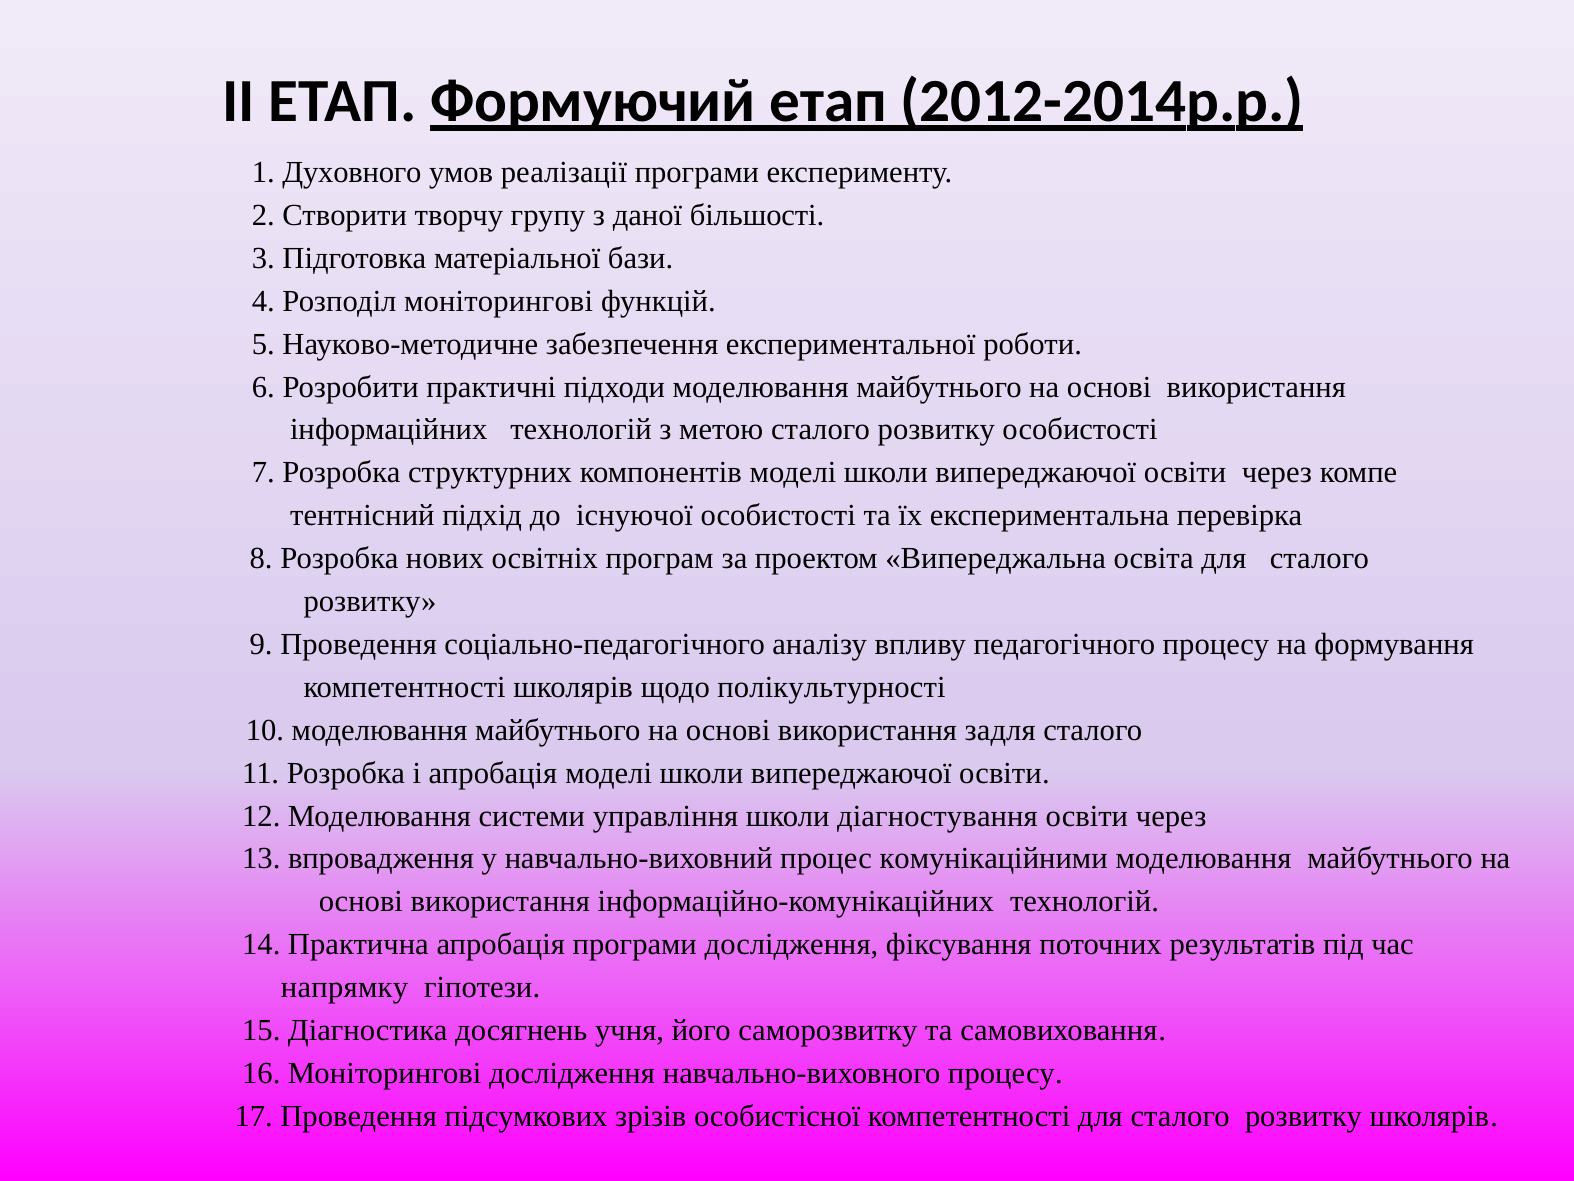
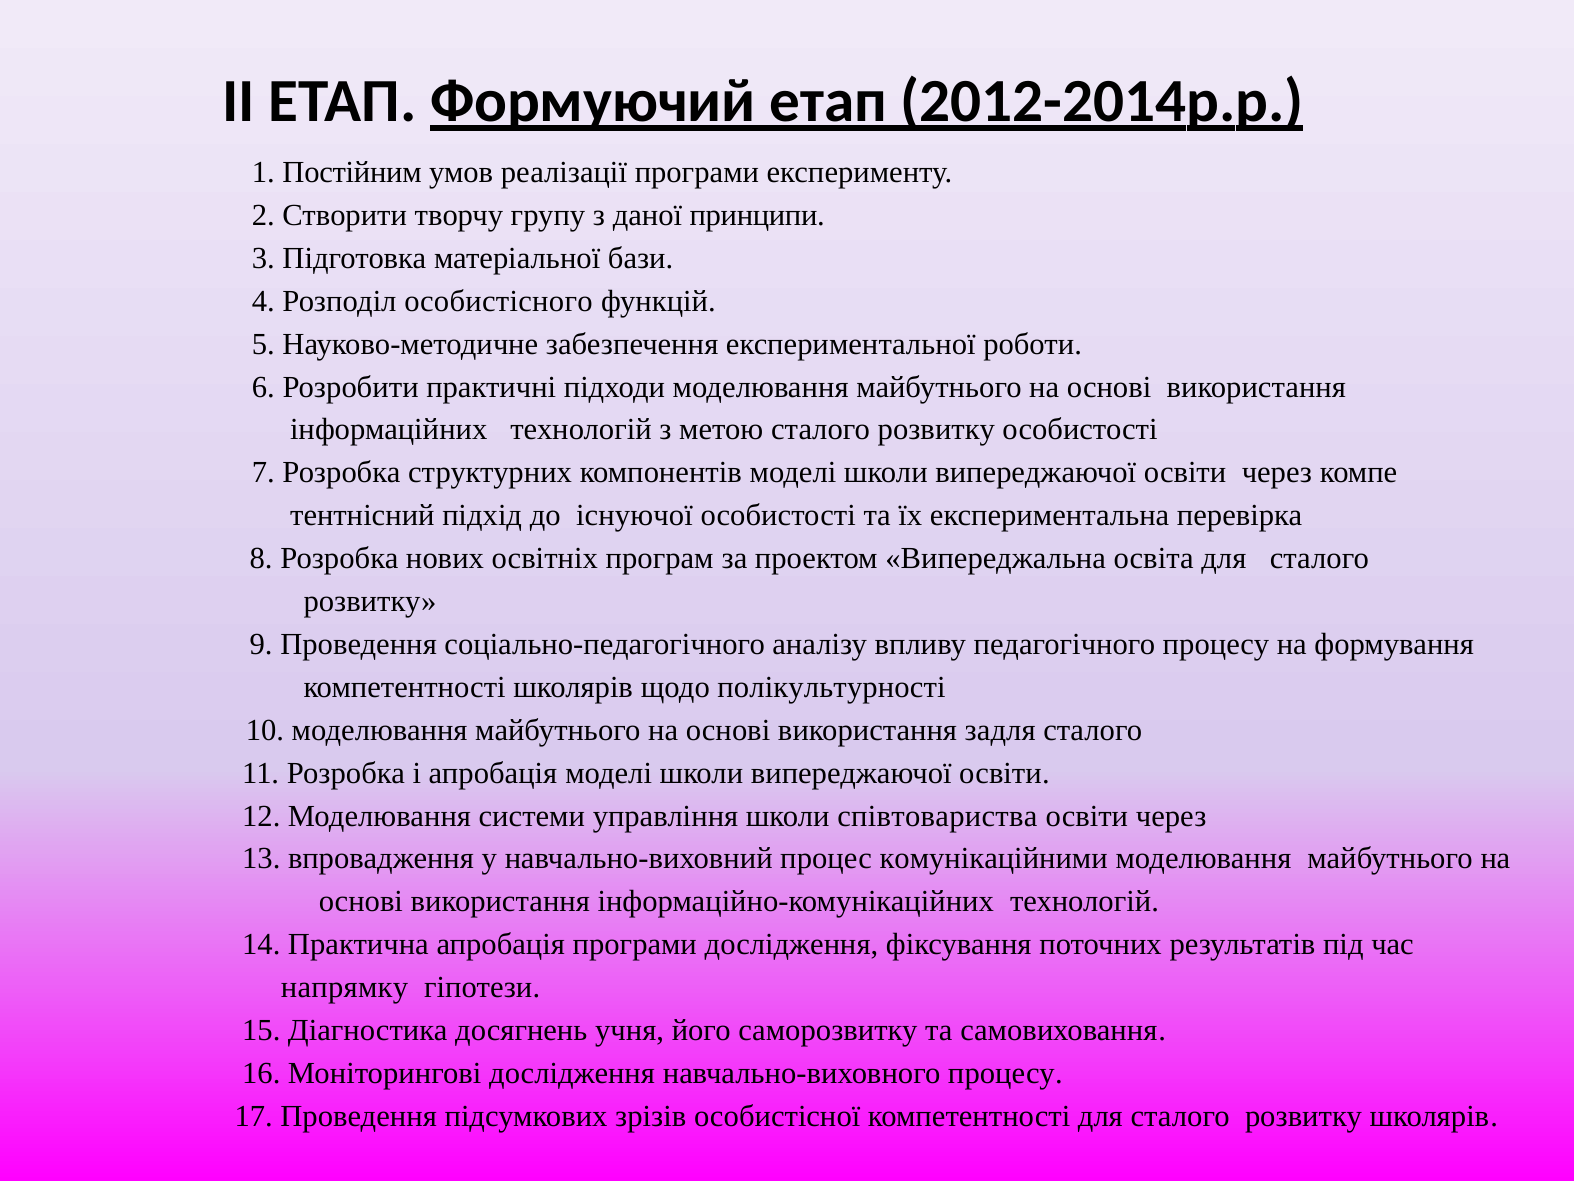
Духовного: Духовного -> Постійним (352, 172)
більшості: більшості -> принципи (757, 215)
Розподіл моніторингові: моніторингові -> особистісного (499, 301)
діагностування: діагностування -> співтовариства (937, 816)
